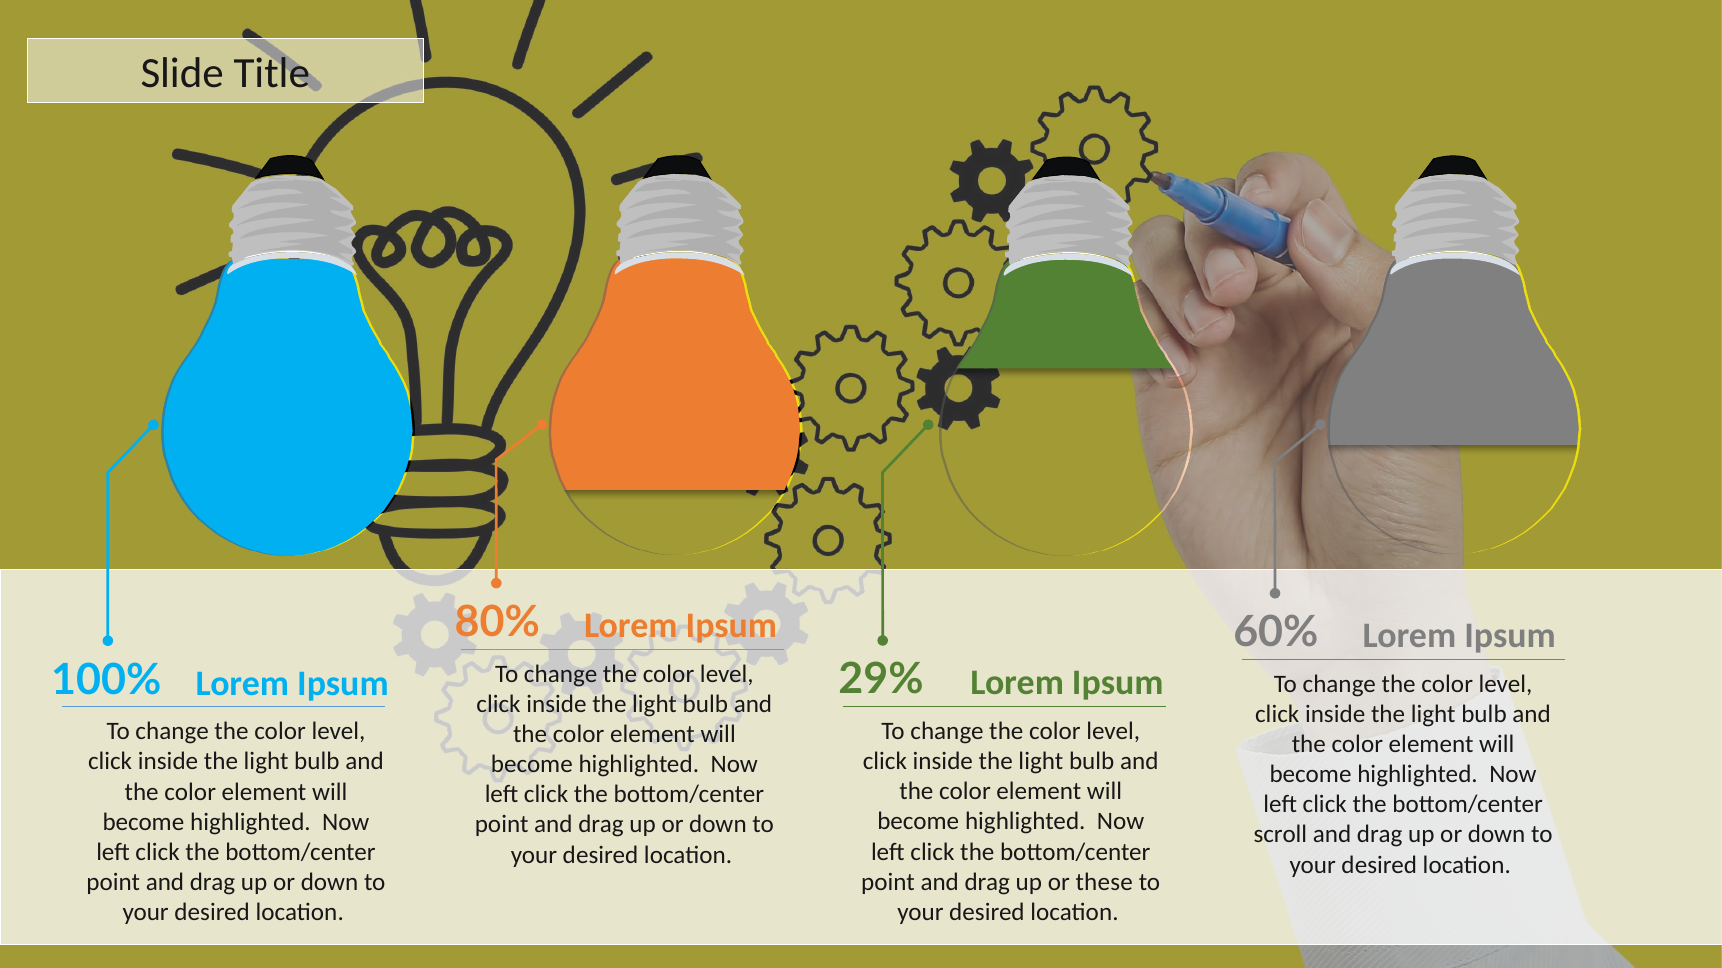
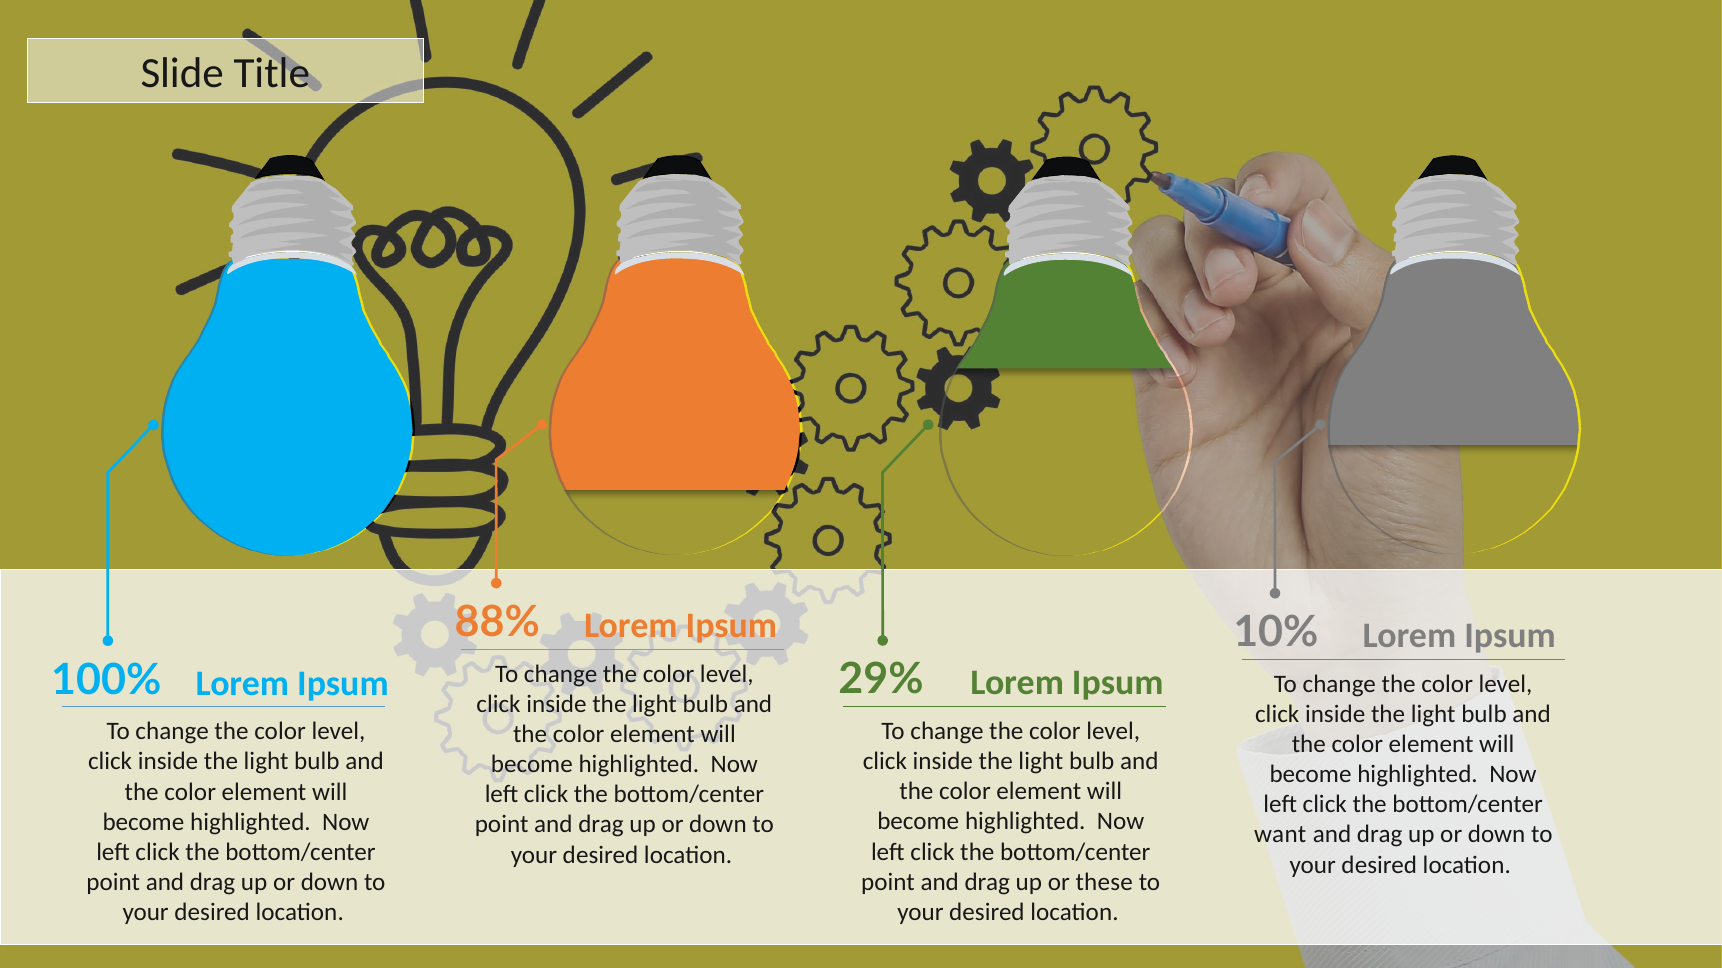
80%: 80% -> 88% (497, 623)
60%: 60% -> 10% (1276, 633)
scroll: scroll -> want (1280, 835)
